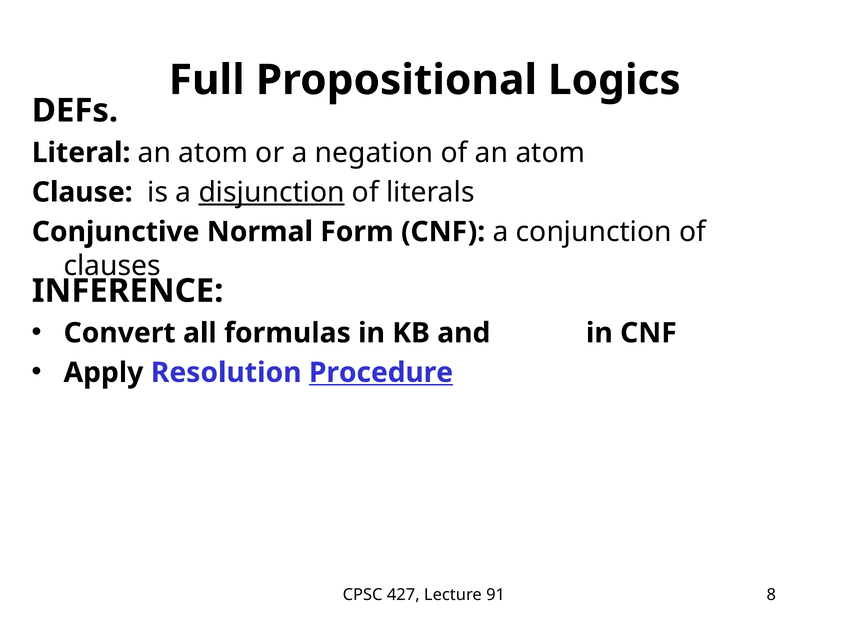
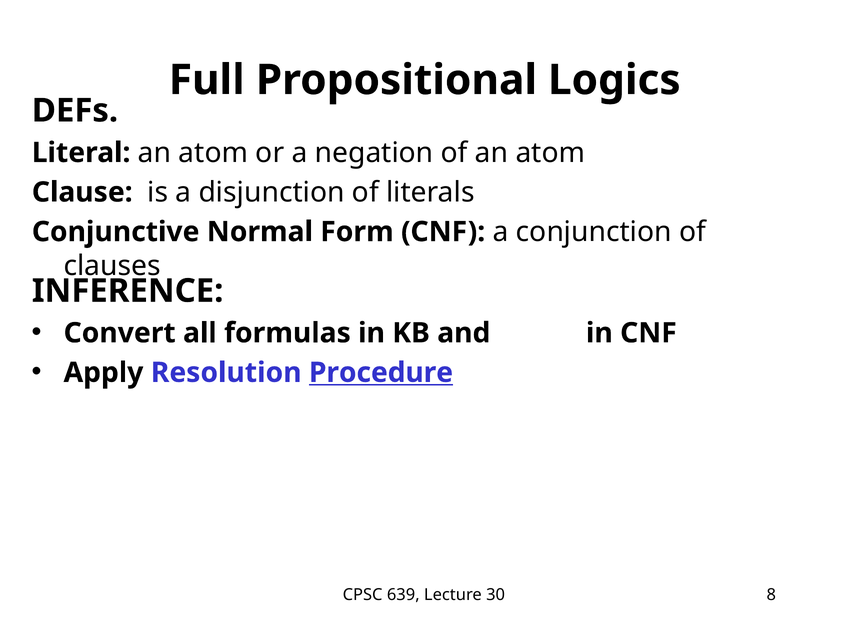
disjunction underline: present -> none (272, 192)
427: 427 -> 639 (403, 595)
91: 91 -> 30 (496, 595)
